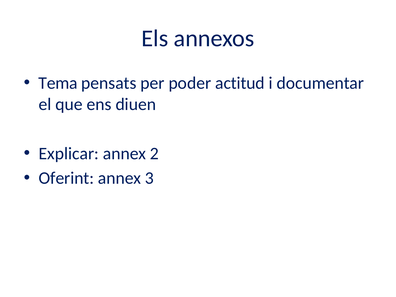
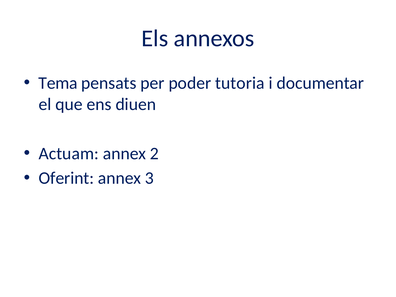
actitud: actitud -> tutoria (240, 83)
Explicar: Explicar -> Actuam (69, 153)
